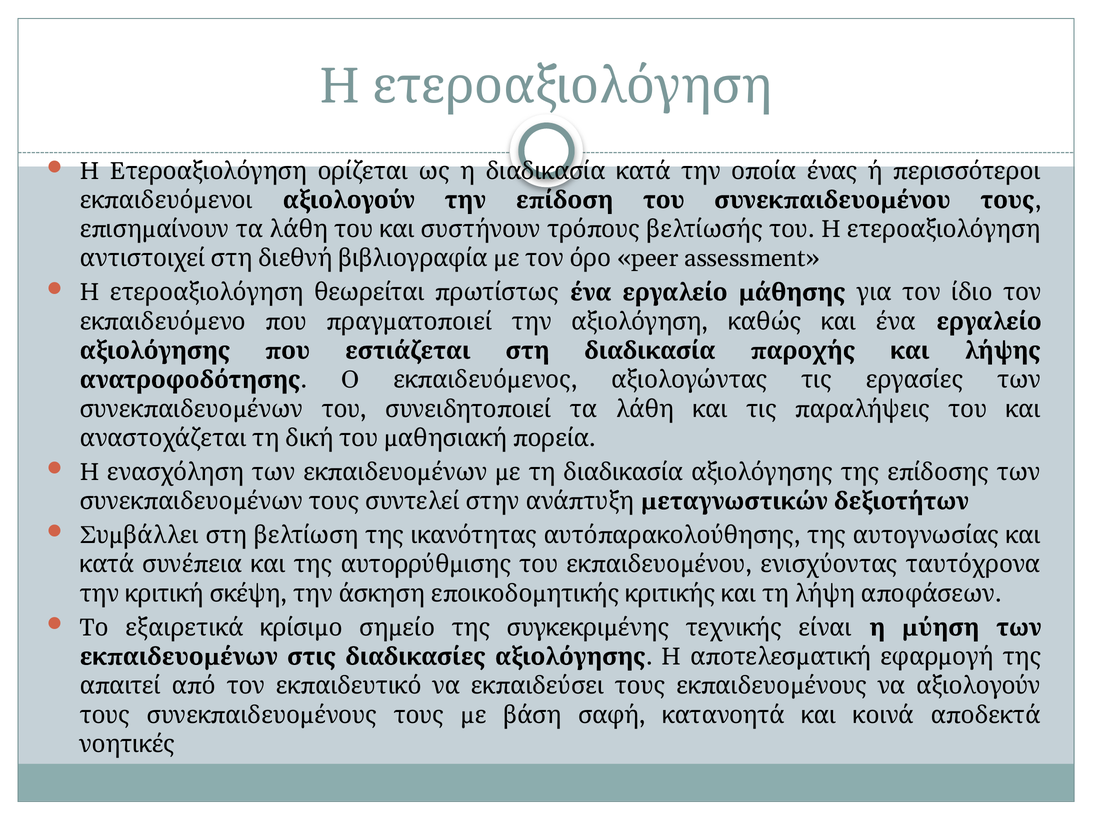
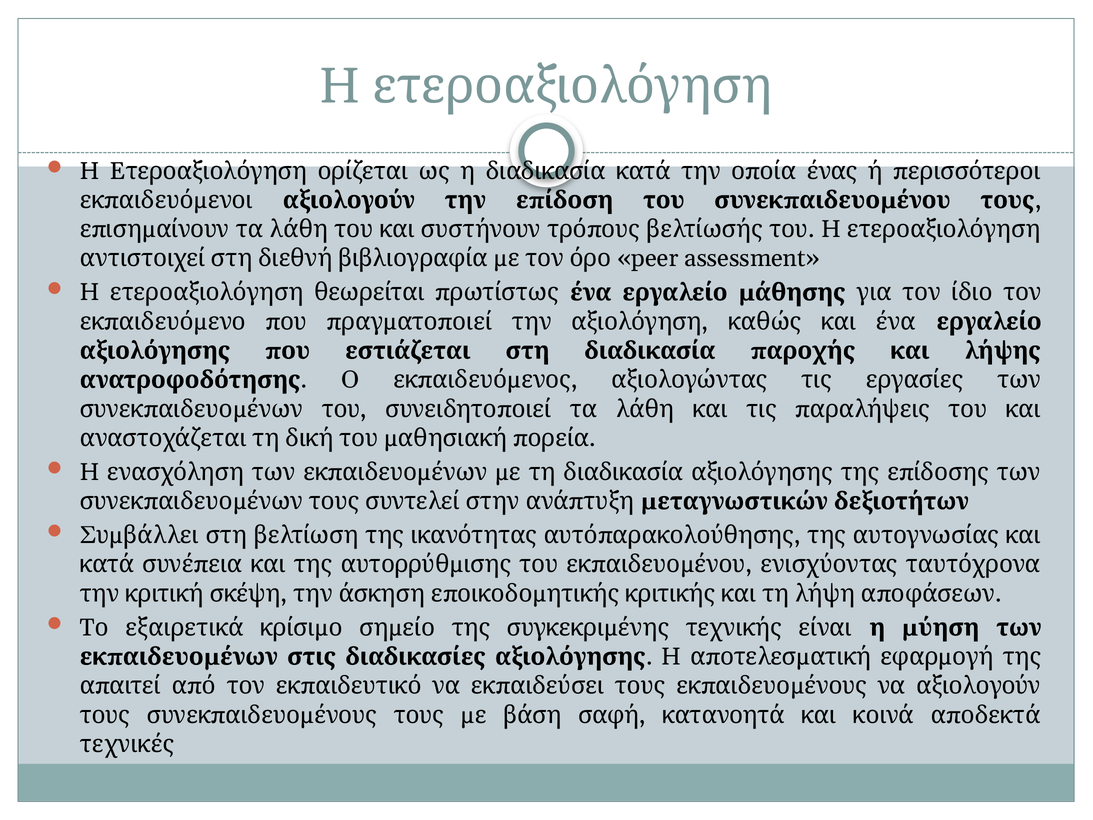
νοητικές: νοητικές -> τεχνικές (127, 744)
